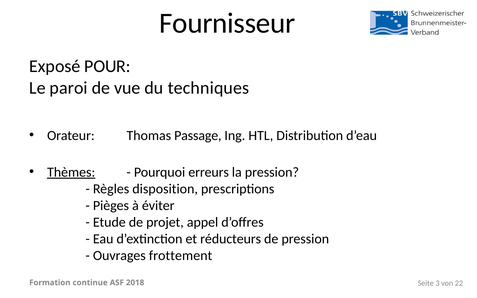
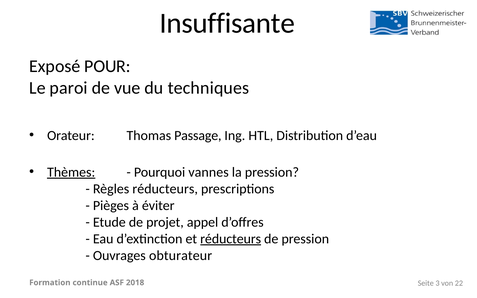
Fournisseur: Fournisseur -> Insuffisante (227, 23)
erreurs: erreurs -> vannes (209, 172)
Règles disposition: disposition -> réducteurs (165, 189)
réducteurs underline: none -> present (231, 239)
frottement: frottement -> obturateur (181, 256)
